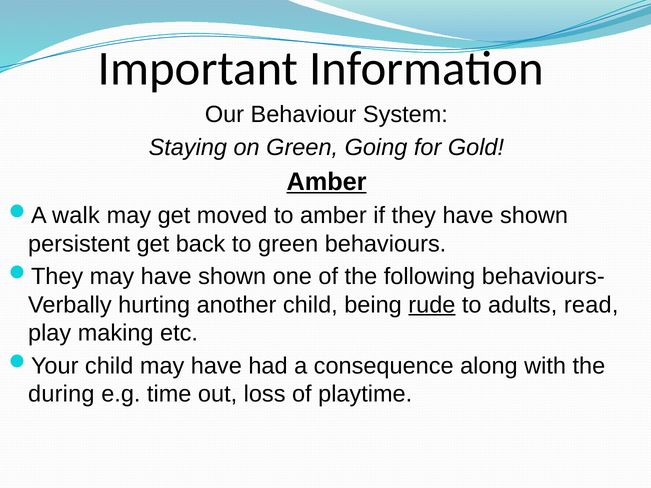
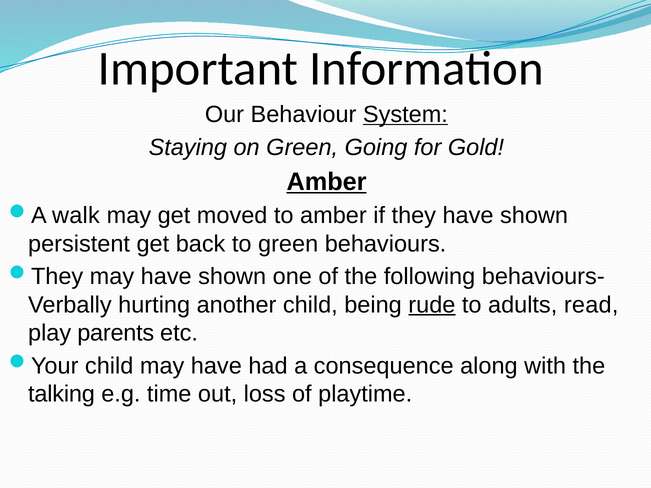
System underline: none -> present (405, 114)
making: making -> parents (116, 333)
during: during -> talking (61, 394)
